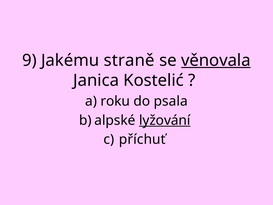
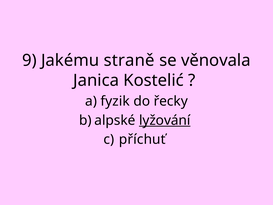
věnovala underline: present -> none (216, 60)
roku: roku -> fyzik (115, 101)
psala: psala -> řecky (171, 101)
